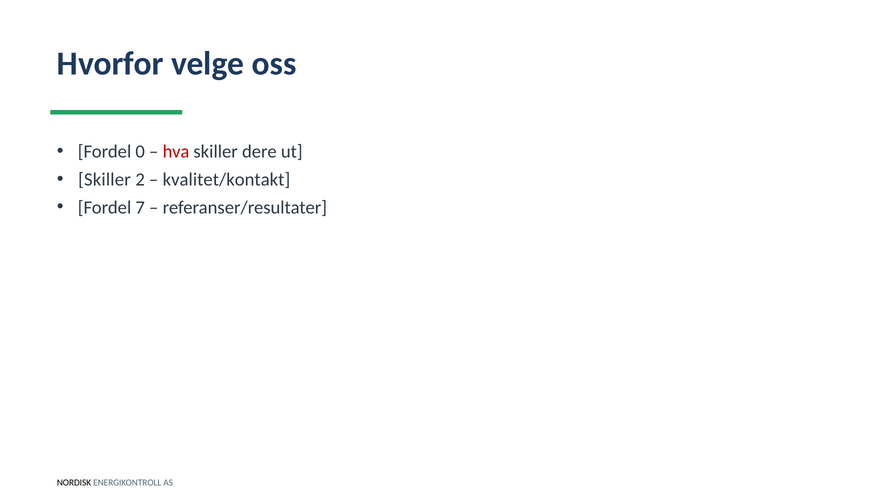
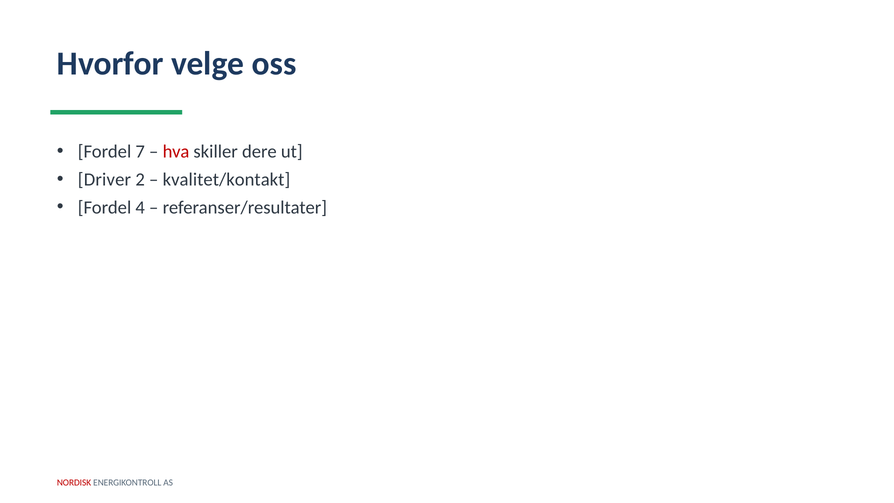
0: 0 -> 7 (140, 151)
Skiller: Skiller -> Driver (104, 179)
7: 7 -> 4 (140, 207)
NORDISK colour: black -> red (74, 483)
